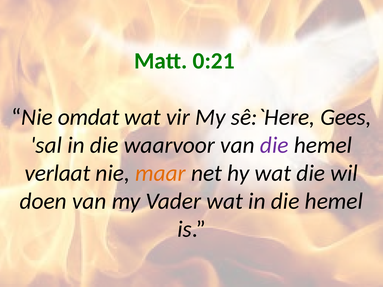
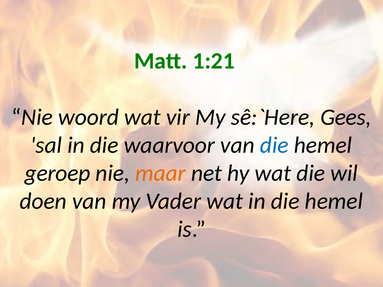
0:21: 0:21 -> 1:21 (214, 61)
omdat: omdat -> woord (89, 117)
die colour: purple -> blue (274, 145)
verlaat: verlaat -> geroep (58, 173)
